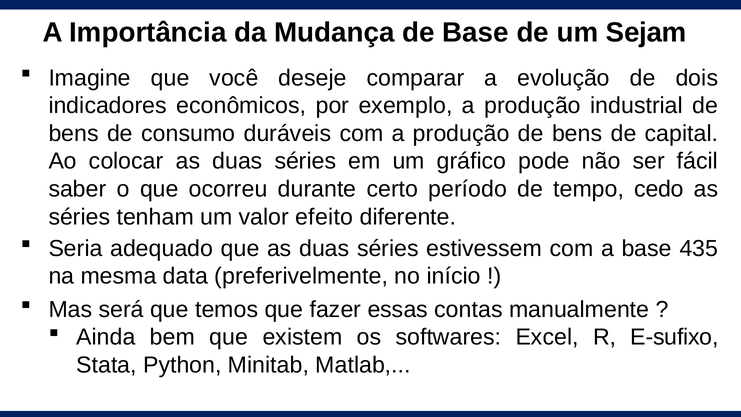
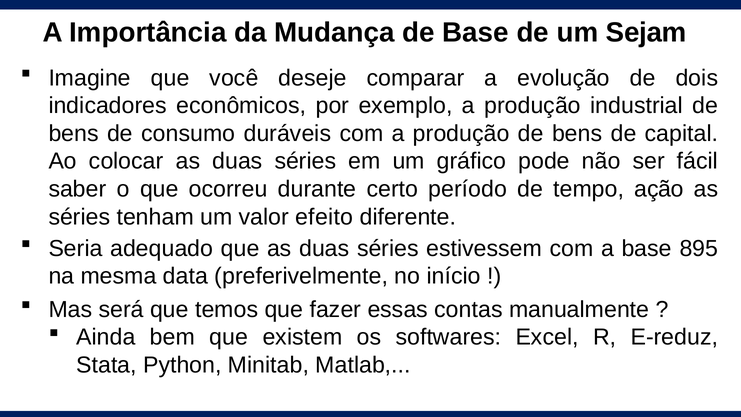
cedo: cedo -> ação (659, 189)
435: 435 -> 895 (699, 248)
E-sufixo: E-sufixo -> E-reduz (674, 337)
